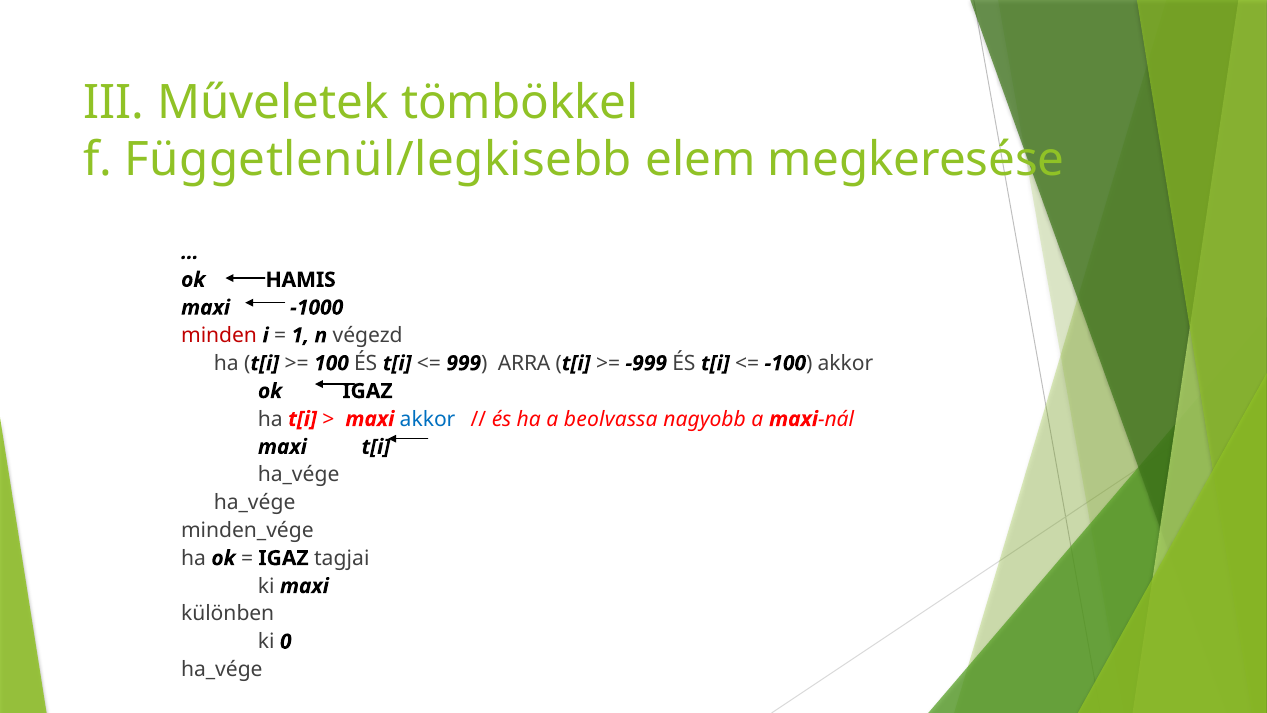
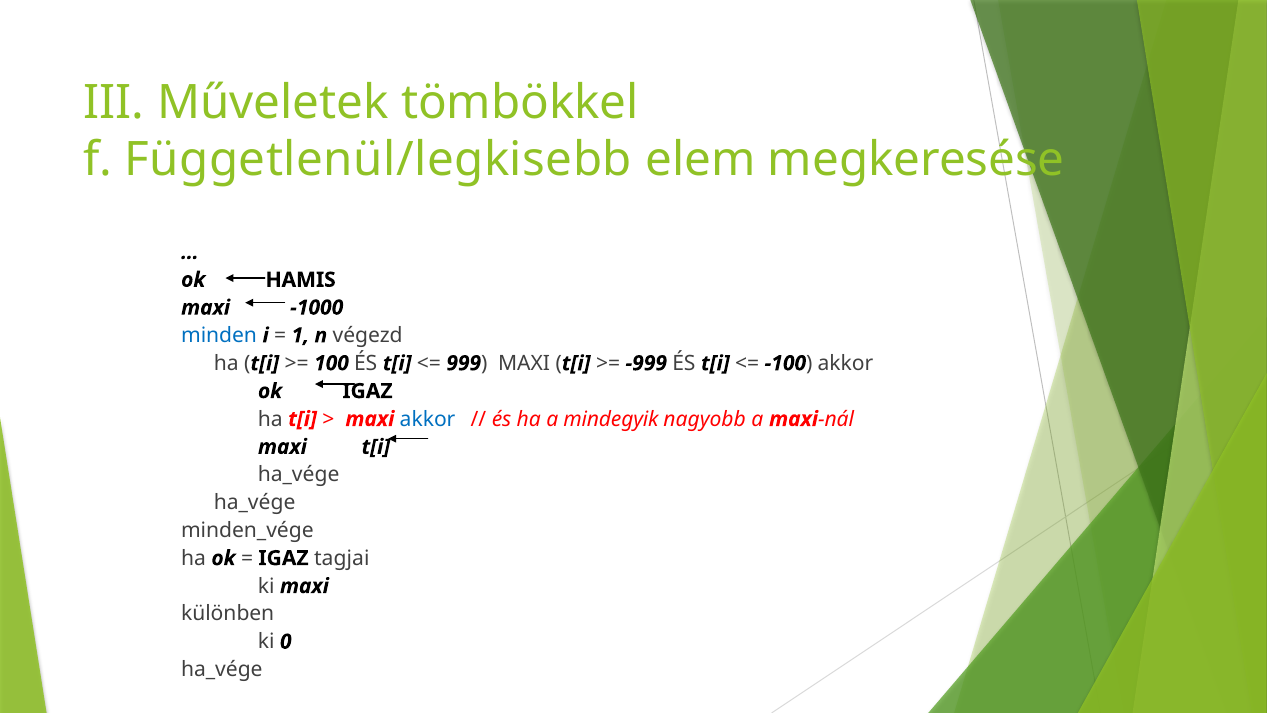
minden colour: red -> blue (219, 335)
999 ARRA: ARRA -> MAXI (524, 363)
beolvassa: beolvassa -> mindegyik (611, 419)
